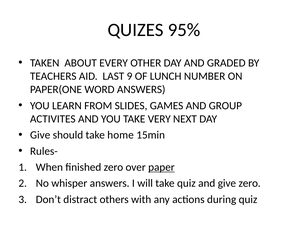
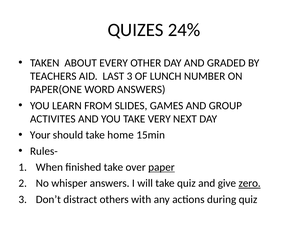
95%: 95% -> 24% (184, 30)
LAST 9: 9 -> 3 (130, 76)
Give: Give -> Your (40, 135)
finished zero: zero -> take (113, 167)
zero underline: none -> present (250, 183)
